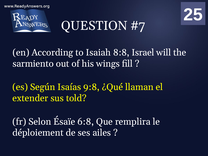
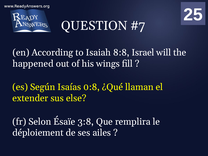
sarmiento: sarmiento -> happened (33, 64)
9:8: 9:8 -> 0:8 (92, 87)
told: told -> else (76, 98)
6:8: 6:8 -> 3:8 (86, 122)
